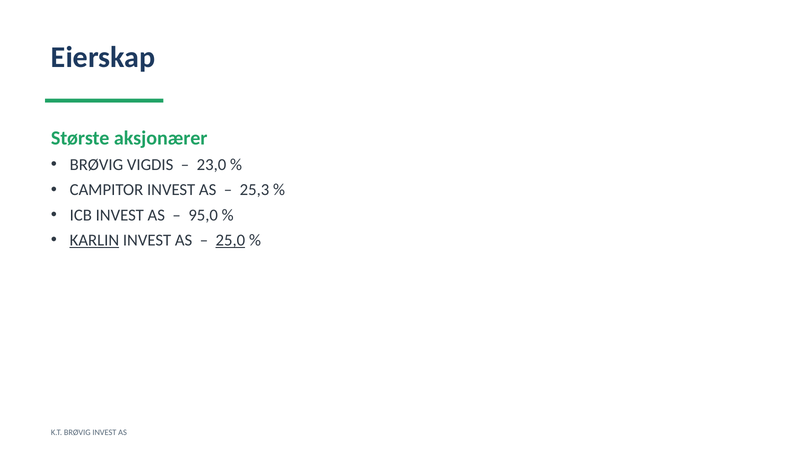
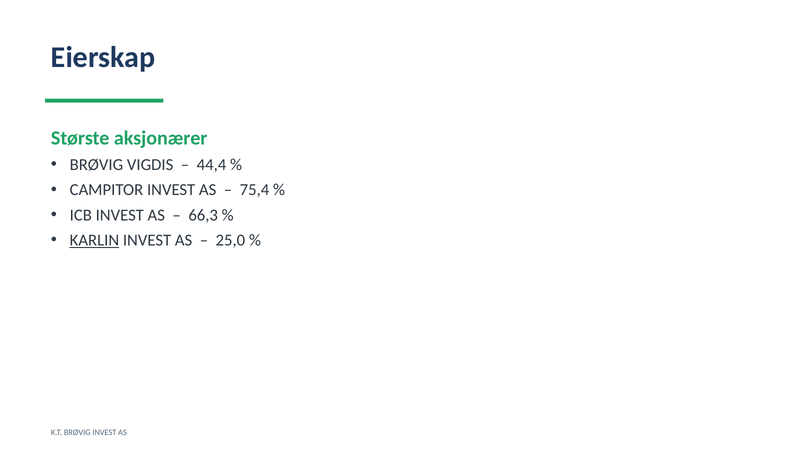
23,0: 23,0 -> 44,4 (212, 165)
25,3: 25,3 -> 75,4 (254, 190)
95,0: 95,0 -> 66,3 (203, 215)
25,0 underline: present -> none (230, 240)
